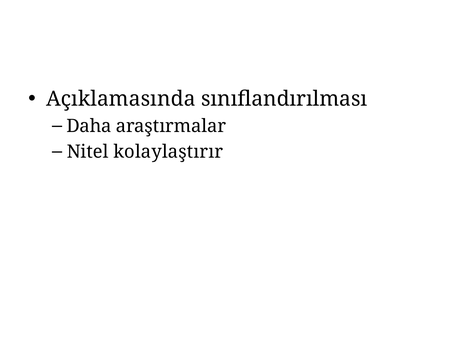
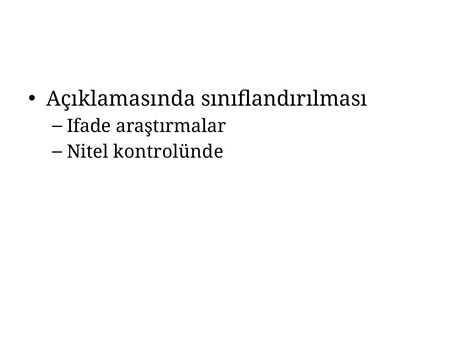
Daha: Daha -> Ifade (89, 126)
kolaylaştırır: kolaylaştırır -> kontrolünde (168, 152)
